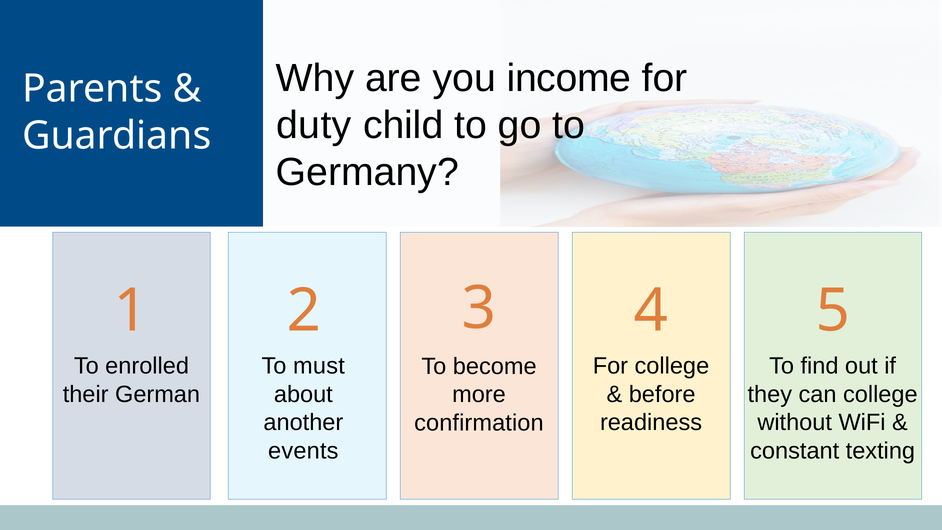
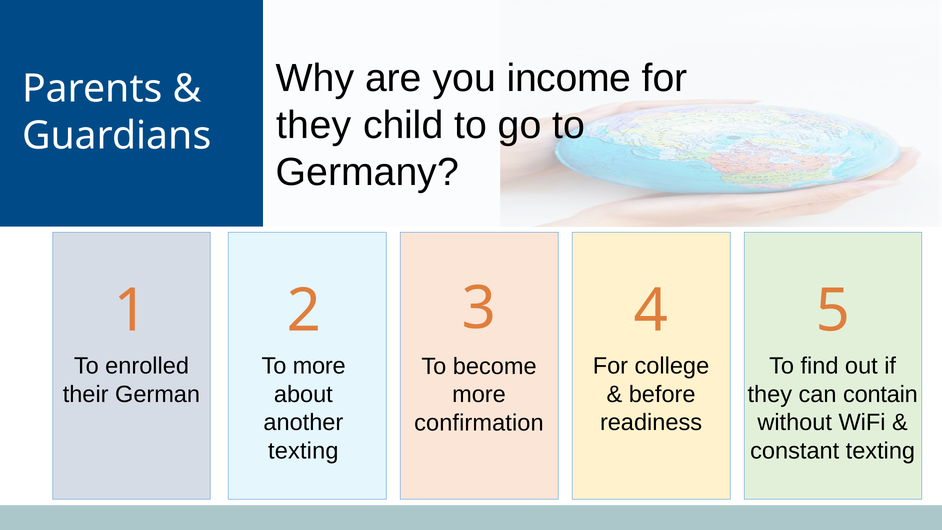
duty: duty -> they (314, 125)
To must: must -> more (319, 366)
can college: college -> contain (880, 394)
events: events -> texting (303, 451)
